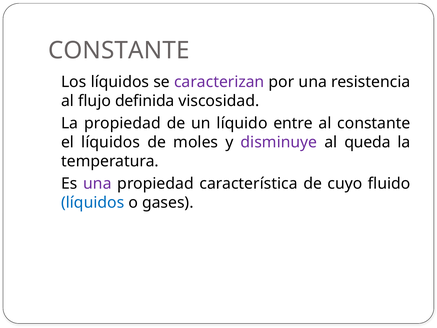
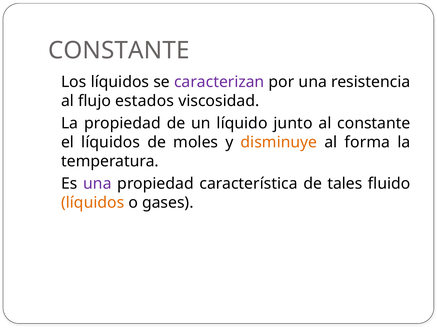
definida: definida -> estados (145, 101)
entre: entre -> junto (293, 123)
disminuye colour: purple -> orange (279, 142)
queda: queda -> forma (367, 142)
cuyo: cuyo -> tales (345, 184)
líquidos colour: blue -> orange (93, 203)
